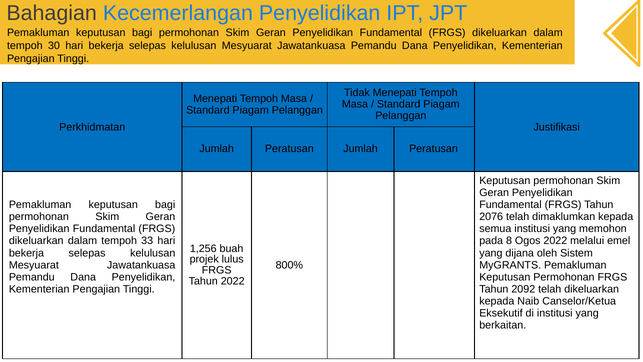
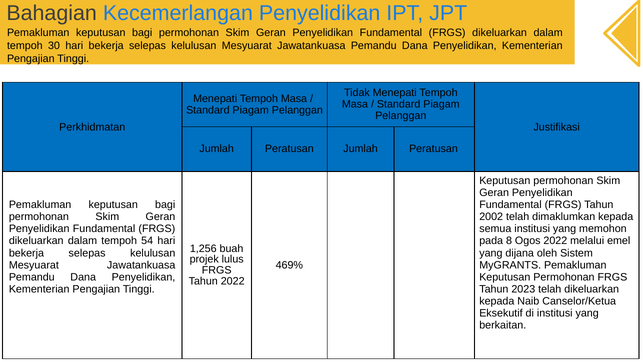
2076: 2076 -> 2002 (491, 217)
33: 33 -> 54 (147, 241)
800%: 800% -> 469% (289, 265)
2092: 2092 -> 2023 (523, 289)
